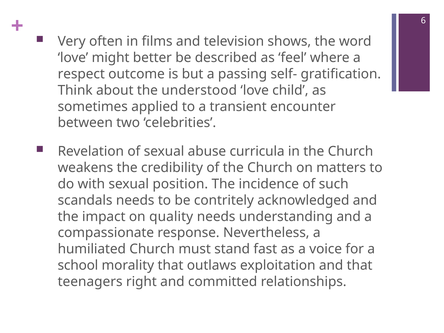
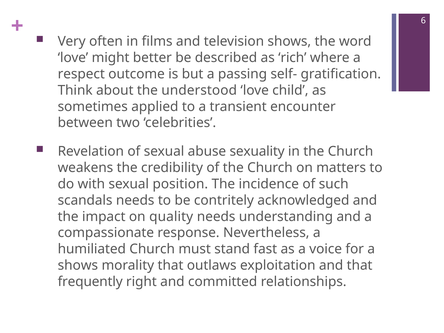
feel: feel -> rich (292, 58)
curricula: curricula -> sexuality (257, 151)
school: school -> shows (78, 265)
teenagers: teenagers -> frequently (90, 282)
